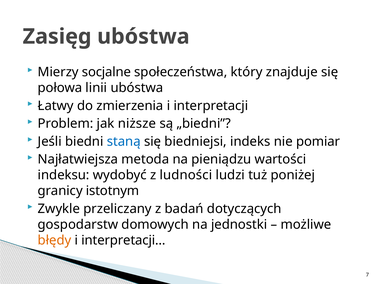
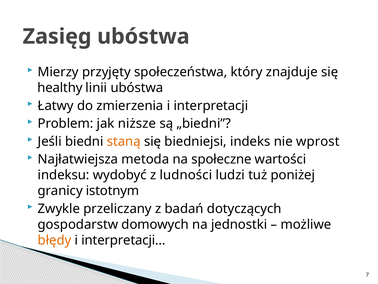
socjalne: socjalne -> przyjęty (106, 72)
połowa: połowa -> healthy (60, 88)
staną colour: blue -> orange (124, 141)
pomiar: pomiar -> wprost (318, 141)
pieniądzu: pieniądzu -> społeczne (221, 159)
